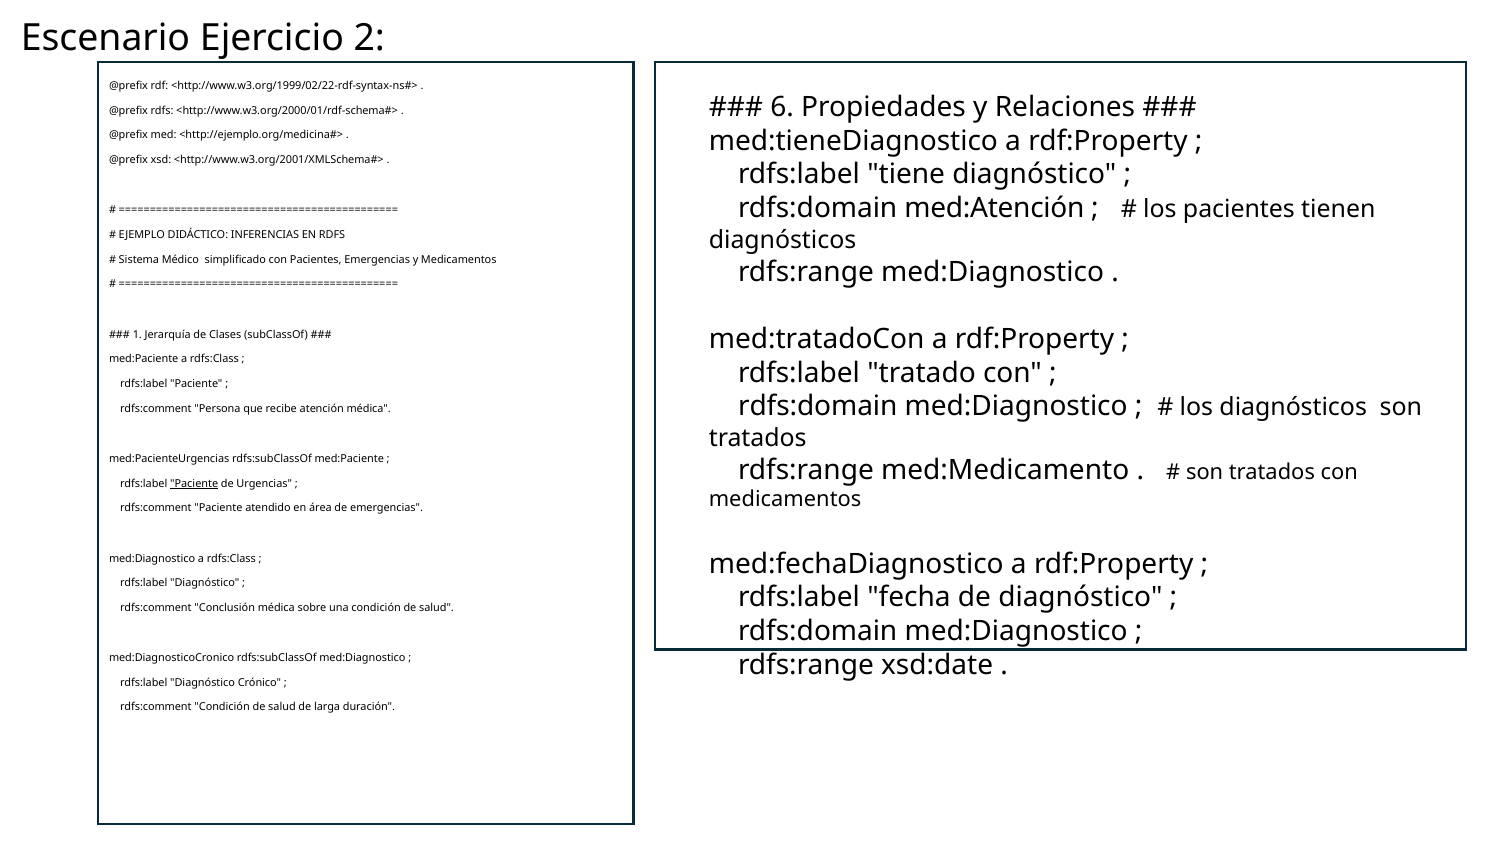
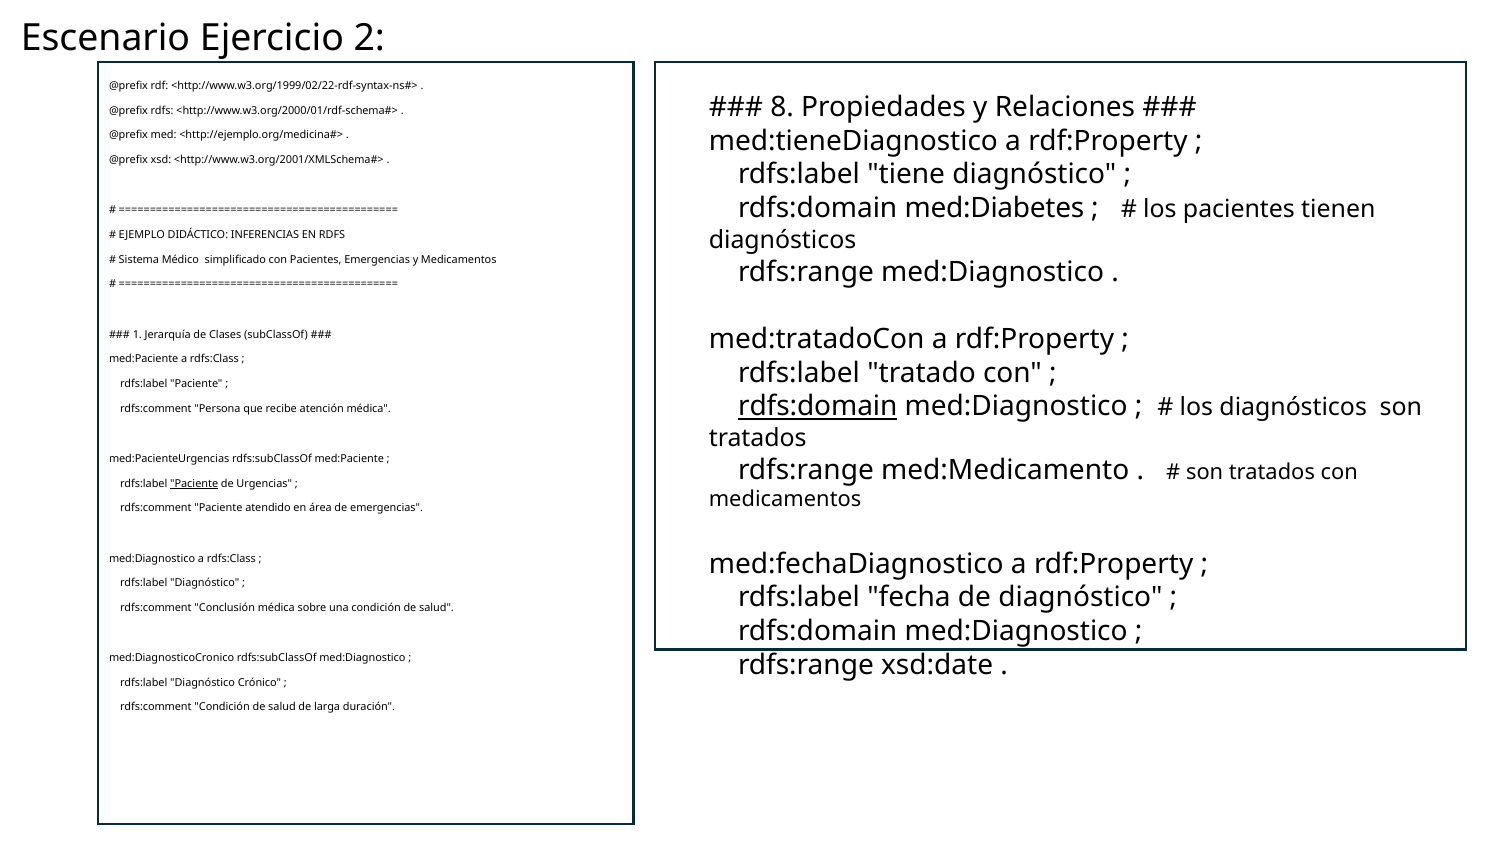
6: 6 -> 8 (782, 107)
med:Atención: med:Atención -> med:Diabetes (994, 208)
rdfs:domain underline: none -> present (818, 406)
